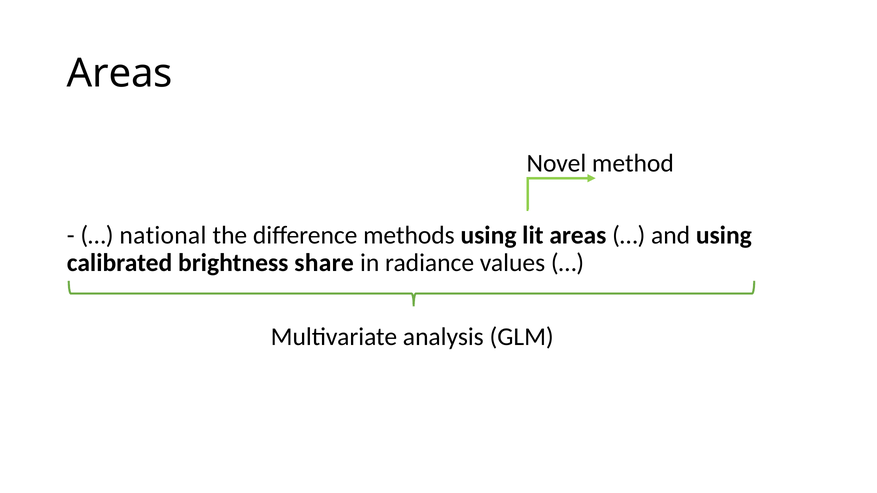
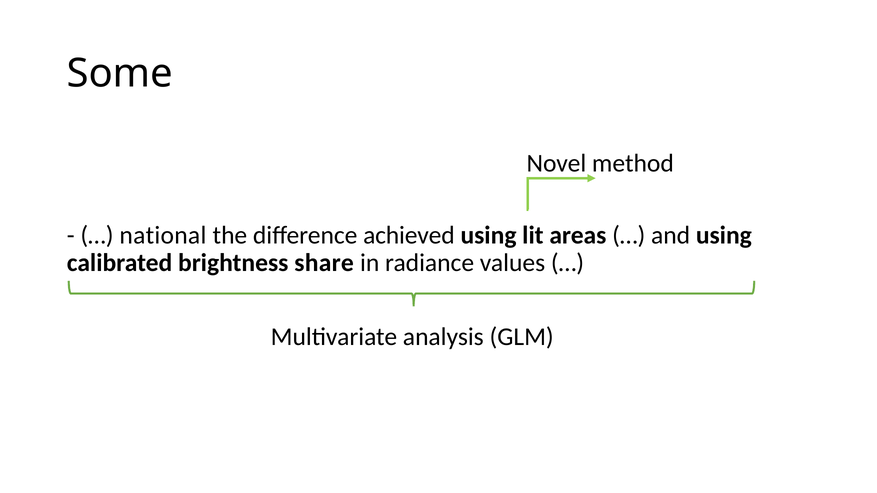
Areas: Areas -> Some (120, 74)
methods: methods -> achieved (409, 235)
